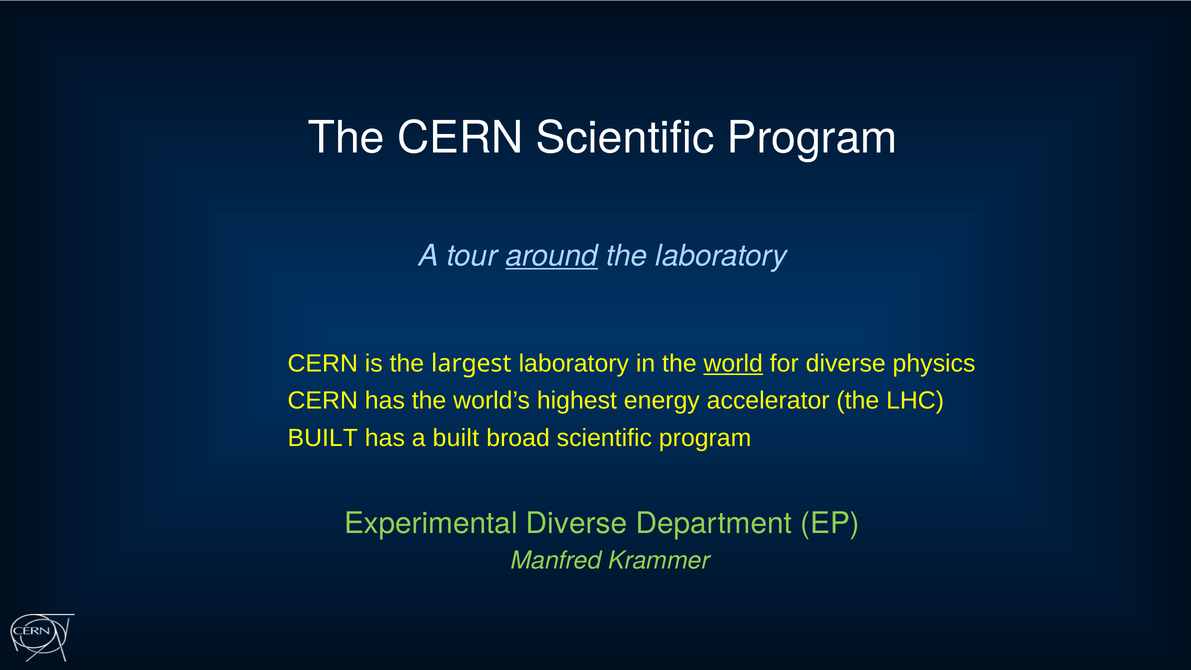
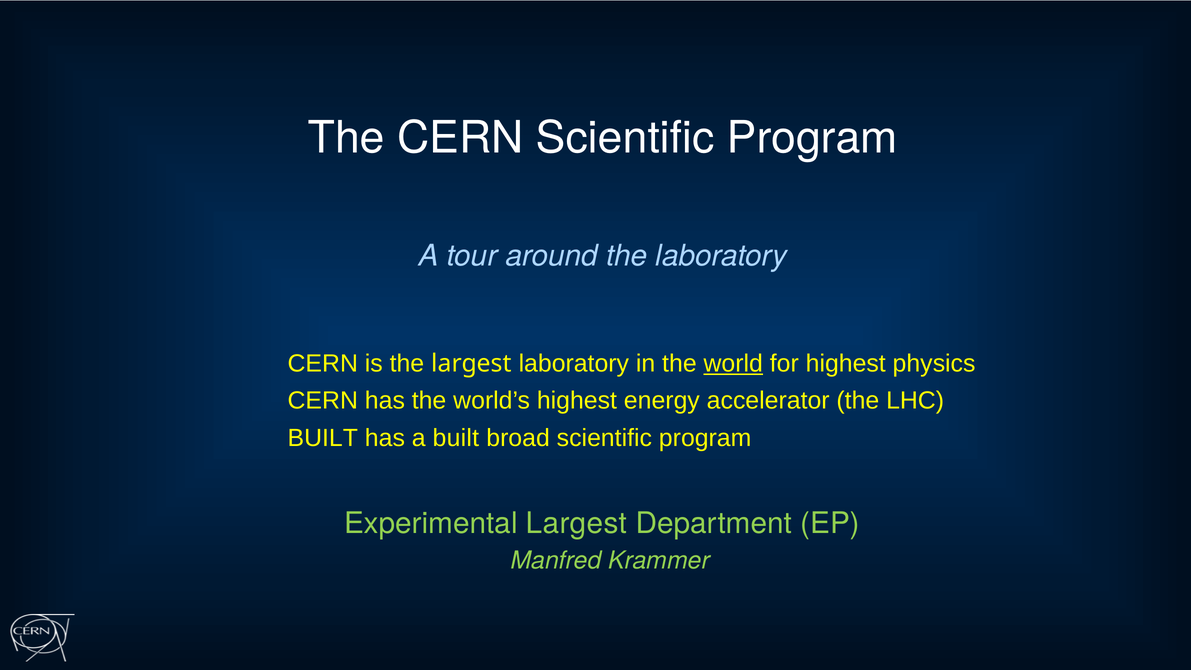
around underline: present -> none (552, 256)
for diverse: diverse -> highest (846, 363)
Experimental Diverse: Diverse -> Largest (577, 523)
